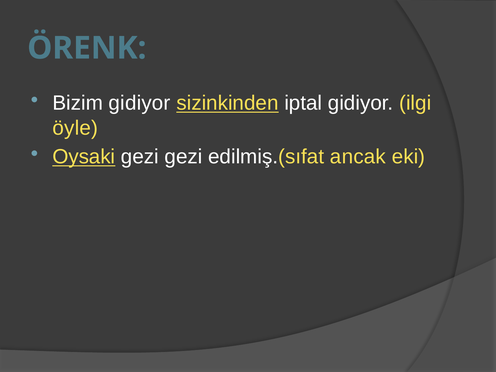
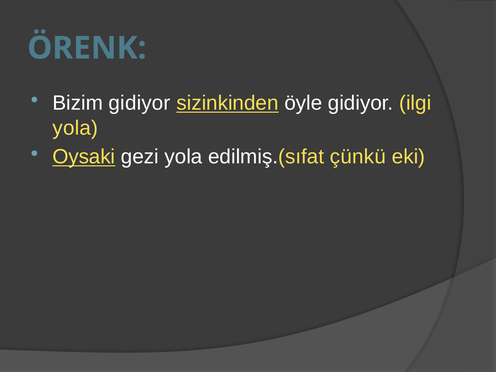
iptal: iptal -> öyle (303, 103)
öyle: öyle -> yola (75, 128)
gezi gezi: gezi -> yola (183, 157)
ancak: ancak -> çünkü (358, 157)
